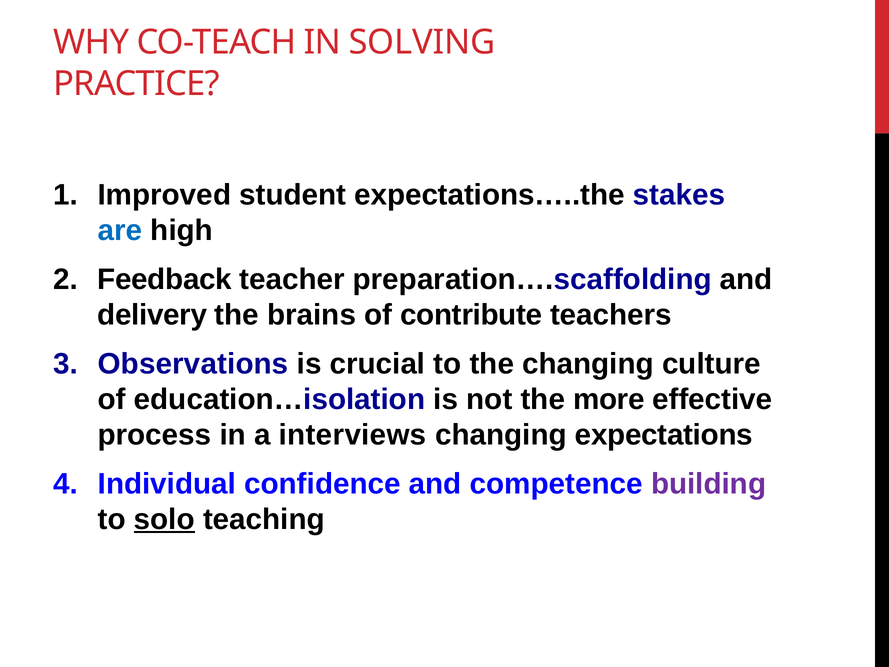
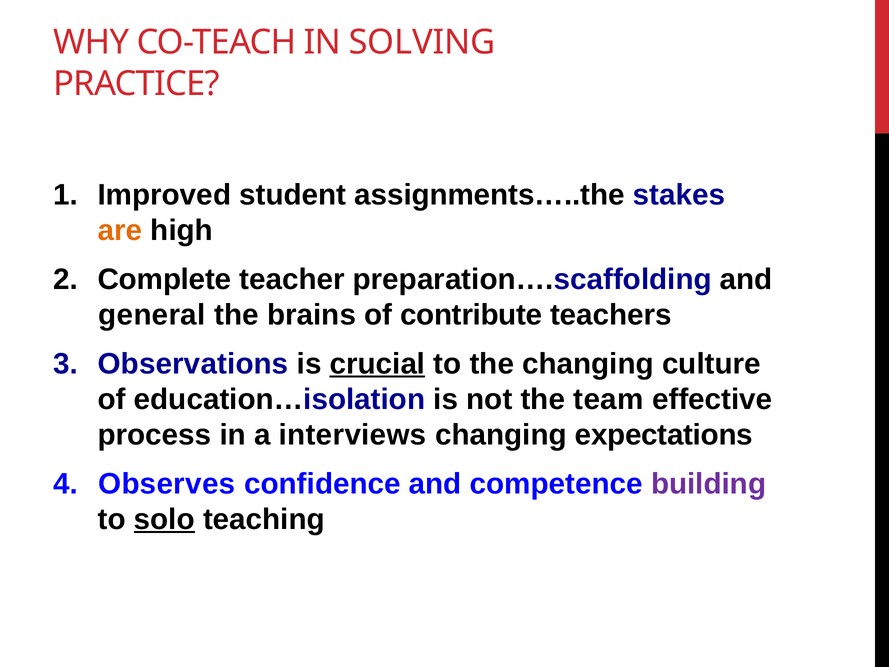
expectations…..the: expectations…..the -> assignments…..the (489, 195)
are colour: blue -> orange (120, 230)
Feedback: Feedback -> Complete (165, 279)
delivery: delivery -> general (152, 315)
crucial underline: none -> present (377, 364)
more: more -> team (608, 399)
Individual: Individual -> Observes (167, 484)
